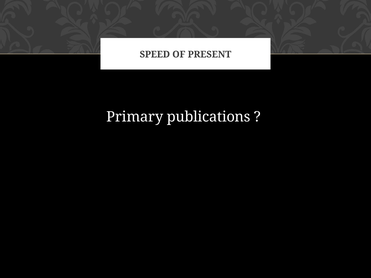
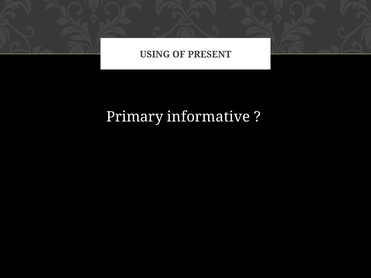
SPEED: SPEED -> USING (155, 54)
publications: publications -> informative (208, 117)
